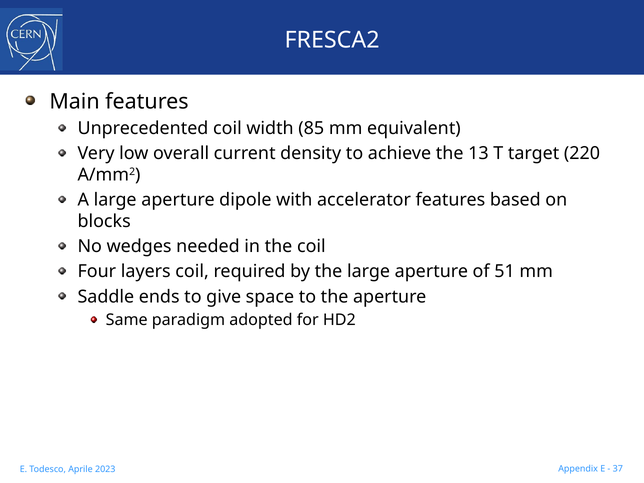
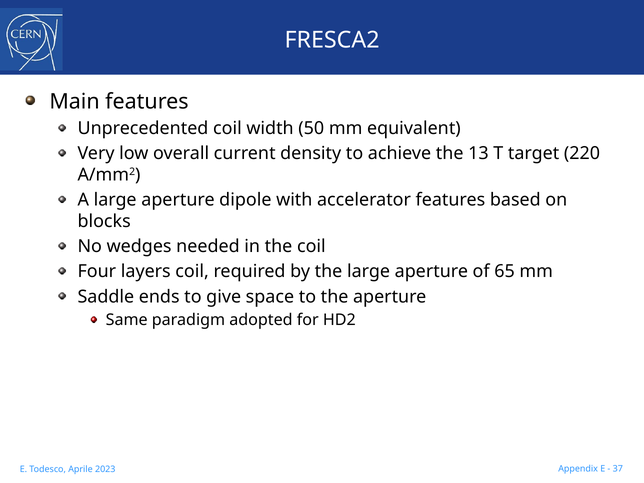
85: 85 -> 50 (311, 128)
51: 51 -> 65 (505, 272)
